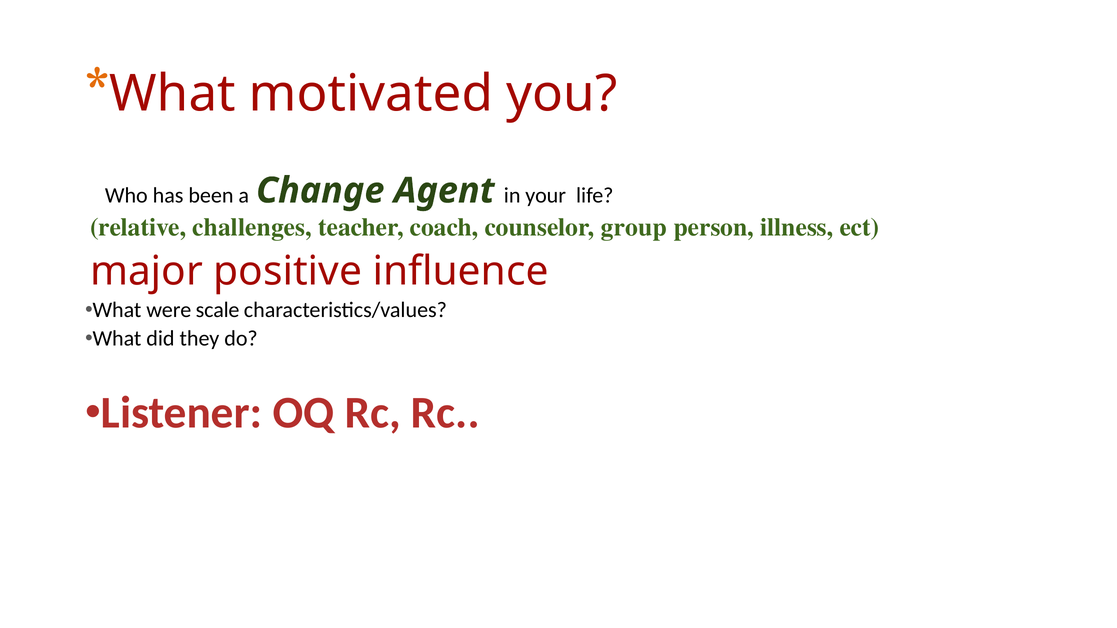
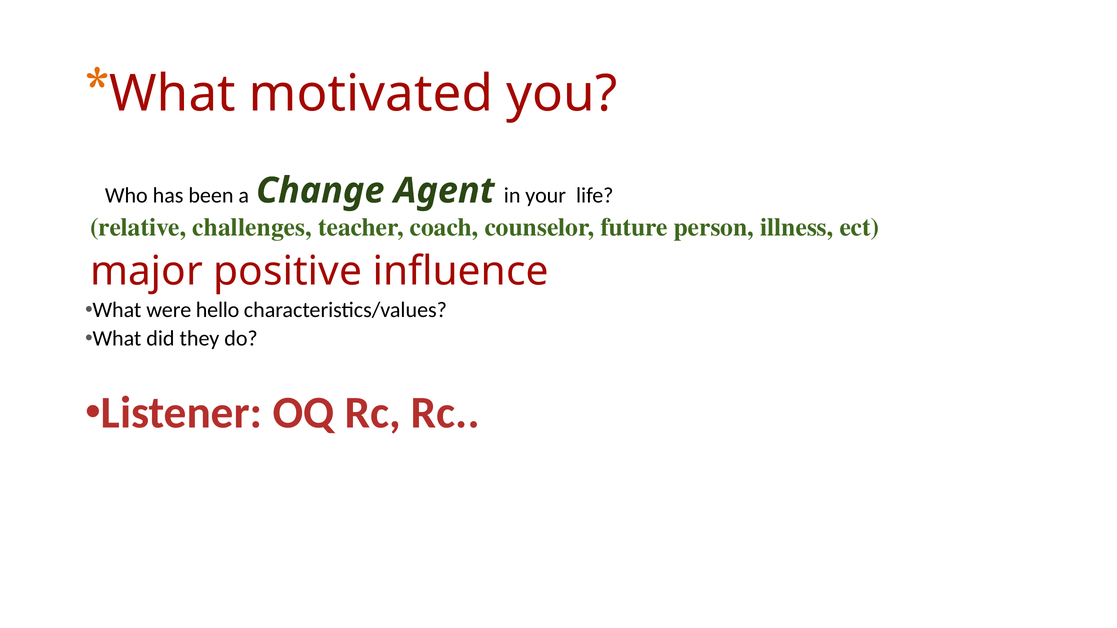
group: group -> future (634, 228)
scale: scale -> hello (218, 310)
